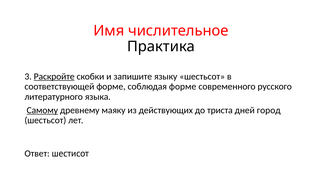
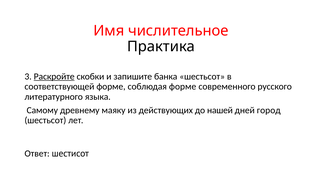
языку: языку -> банка (166, 77)
Самому underline: present -> none (42, 110)
триста: триста -> нашей (220, 110)
